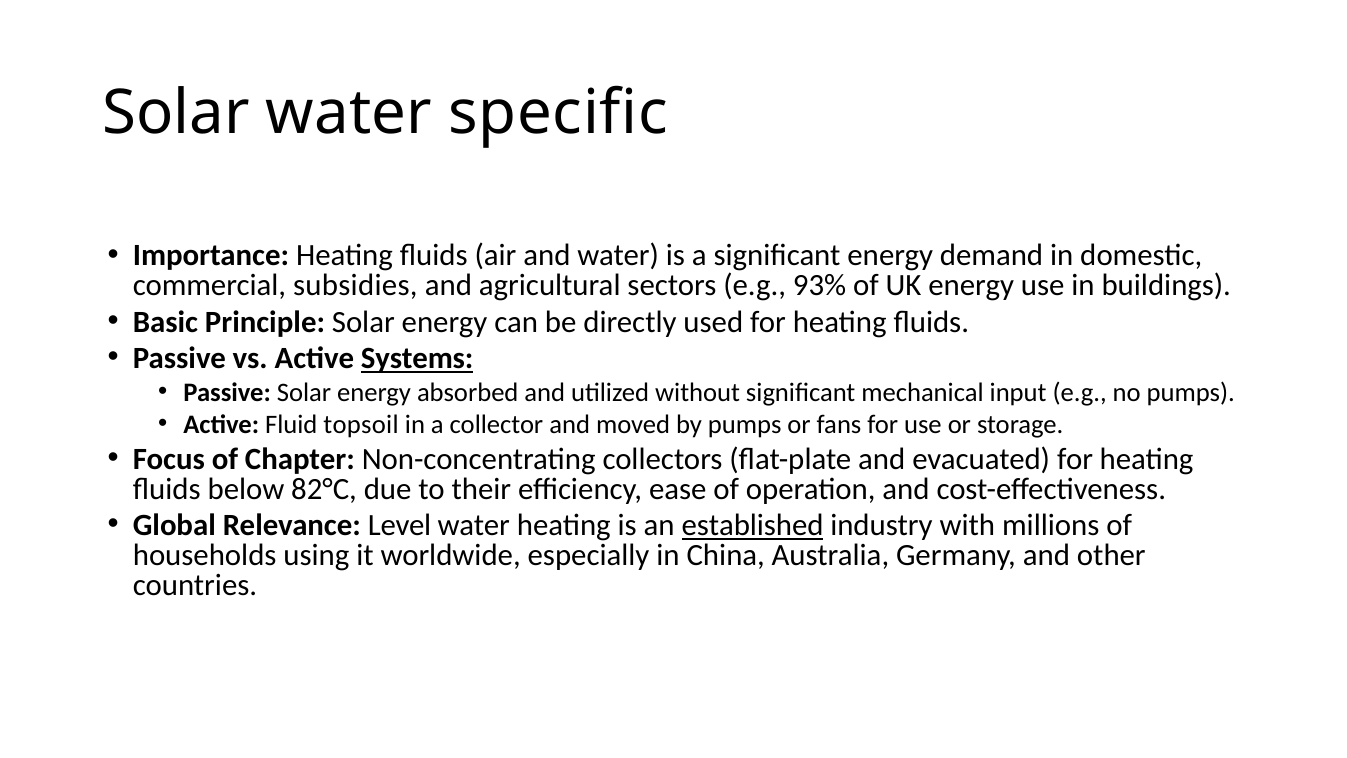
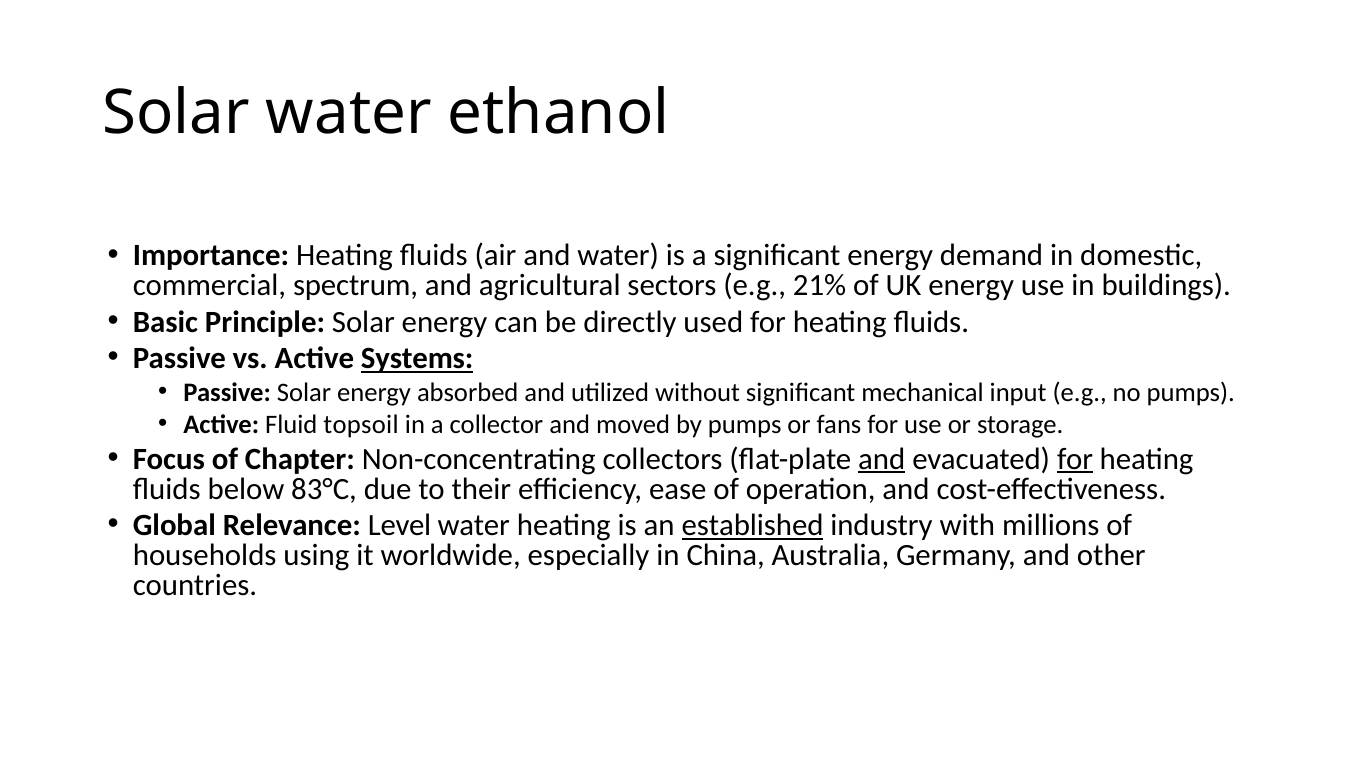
specific: specific -> ethanol (559, 113)
subsidies: subsidies -> spectrum (356, 286)
93%: 93% -> 21% (820, 286)
and underline: none -> present (882, 459)
for underline: none -> present (1075, 459)
82°C: 82°C -> 83°C (324, 489)
